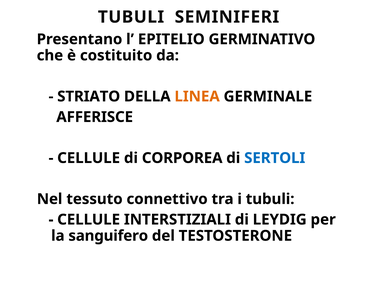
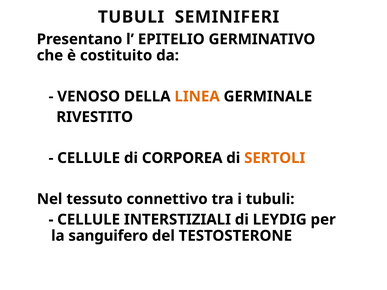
STRIATO: STRIATO -> VENOSO (89, 97)
AFFERISCE: AFFERISCE -> RIVESTITO (95, 117)
SERTOLI colour: blue -> orange (275, 158)
